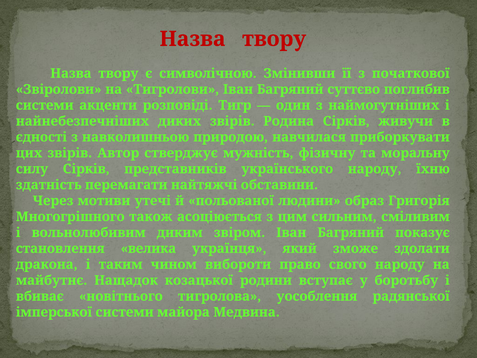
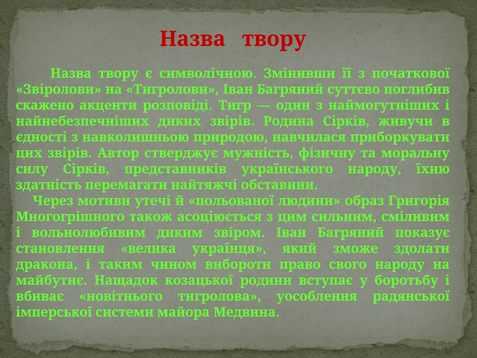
системи: системи -> скажено (45, 105)
